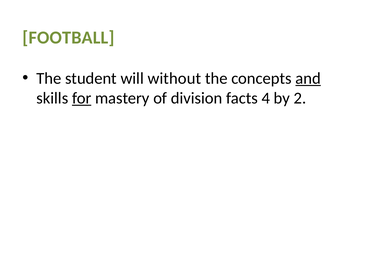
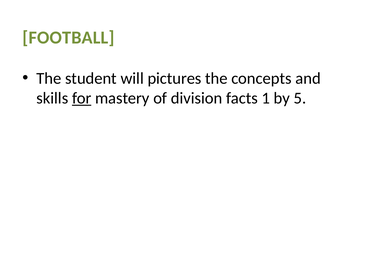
without: without -> pictures (175, 78)
and underline: present -> none (308, 78)
4: 4 -> 1 (266, 98)
2: 2 -> 5 (300, 98)
